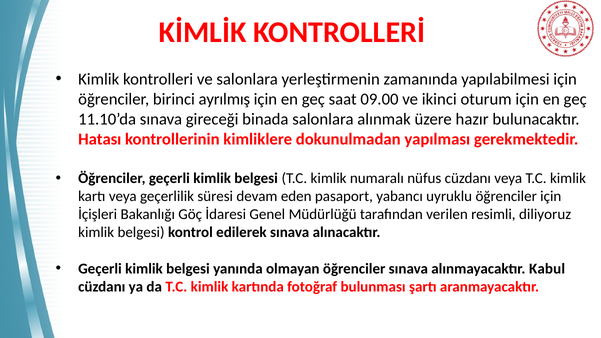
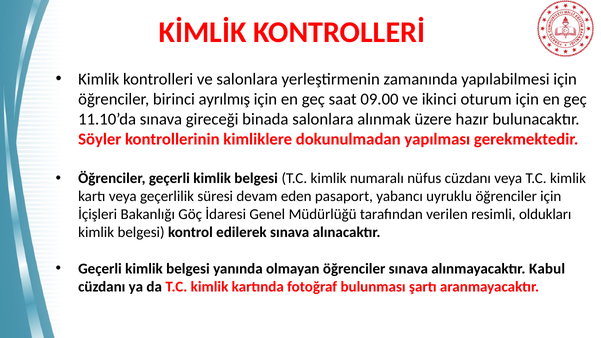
Hatası: Hatası -> Söyler (100, 140)
diliyoruz: diliyoruz -> oldukları (545, 215)
